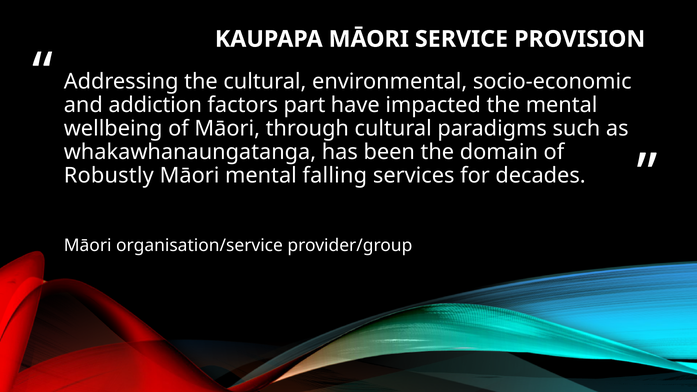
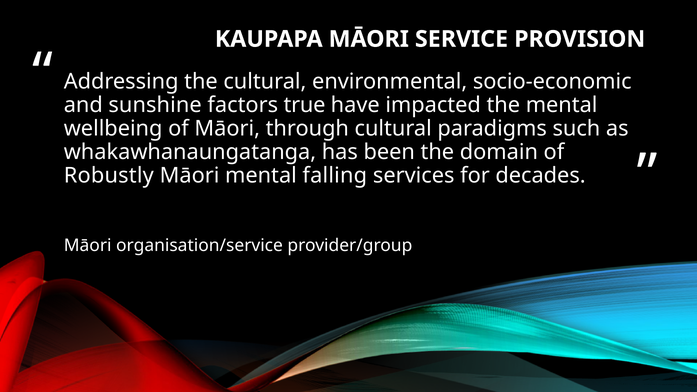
addiction: addiction -> sunshine (155, 105)
part: part -> true (305, 105)
